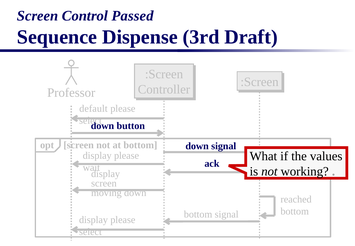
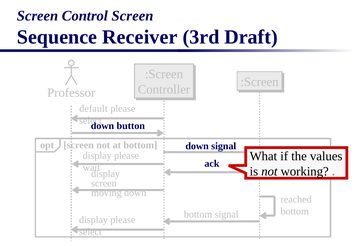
Control Passed: Passed -> Screen (133, 16)
Dispense: Dispense -> Receiver (140, 37)
